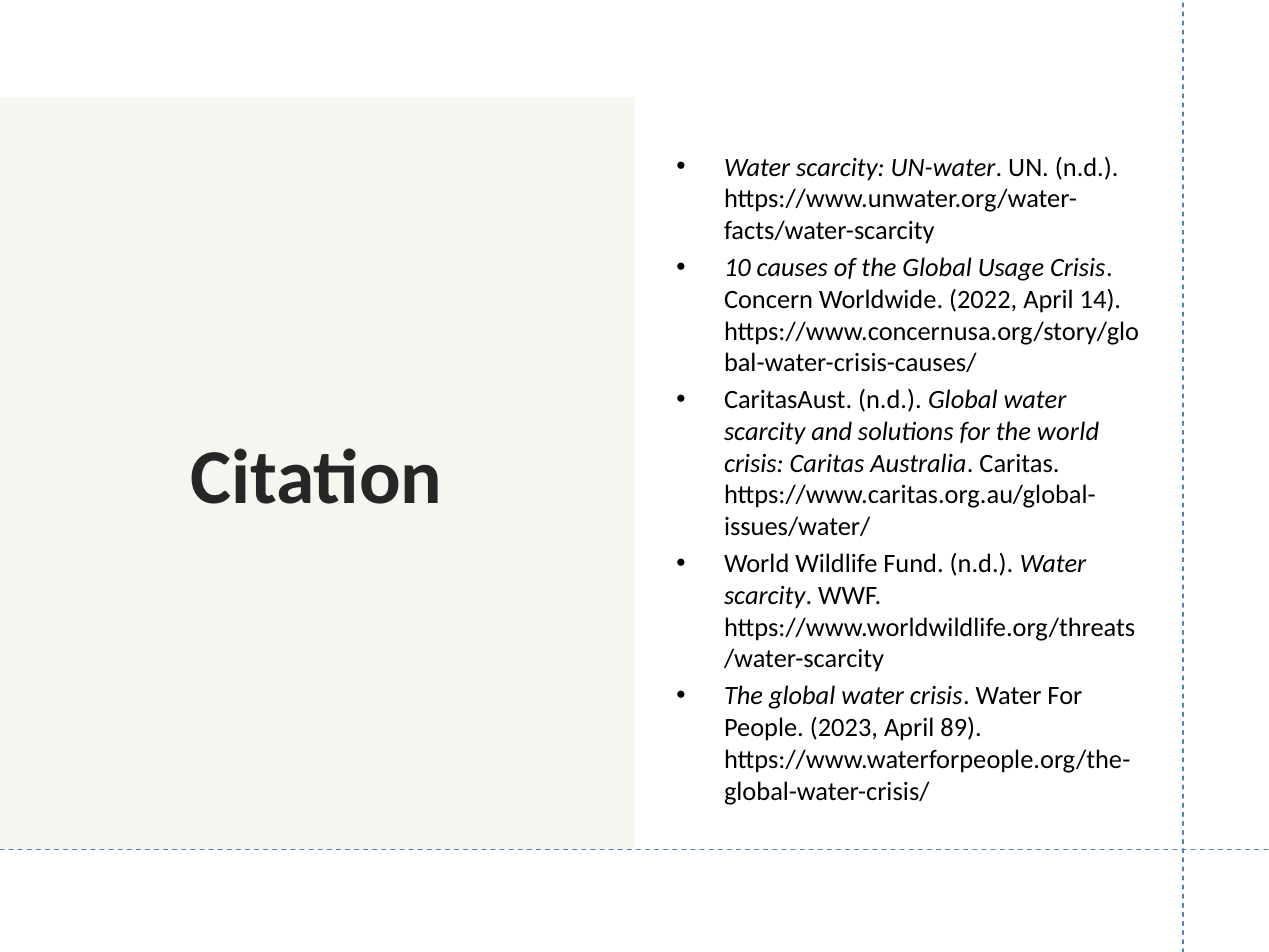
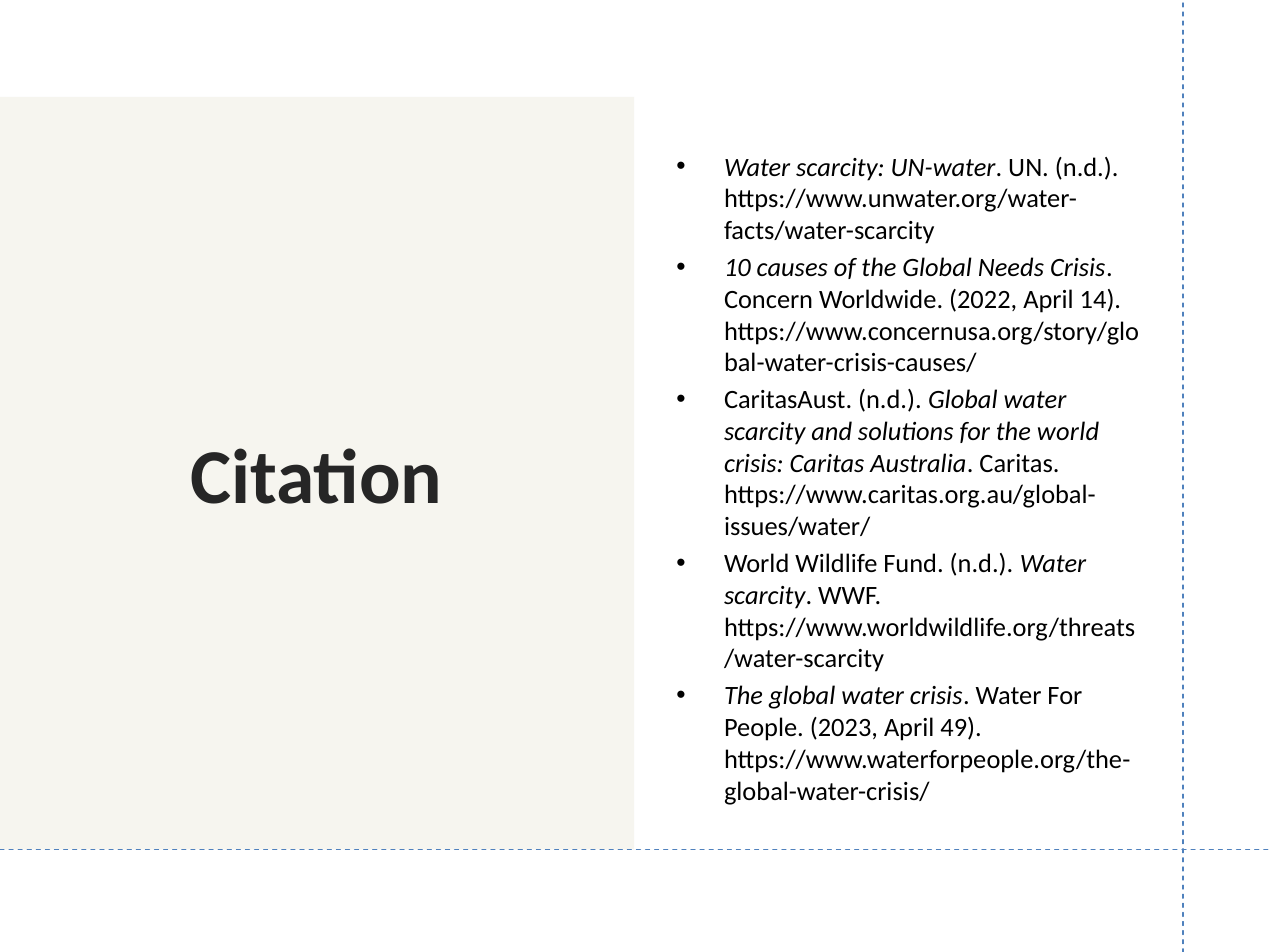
Usage: Usage -> Needs (1011, 268)
89: 89 -> 49 (961, 728)
